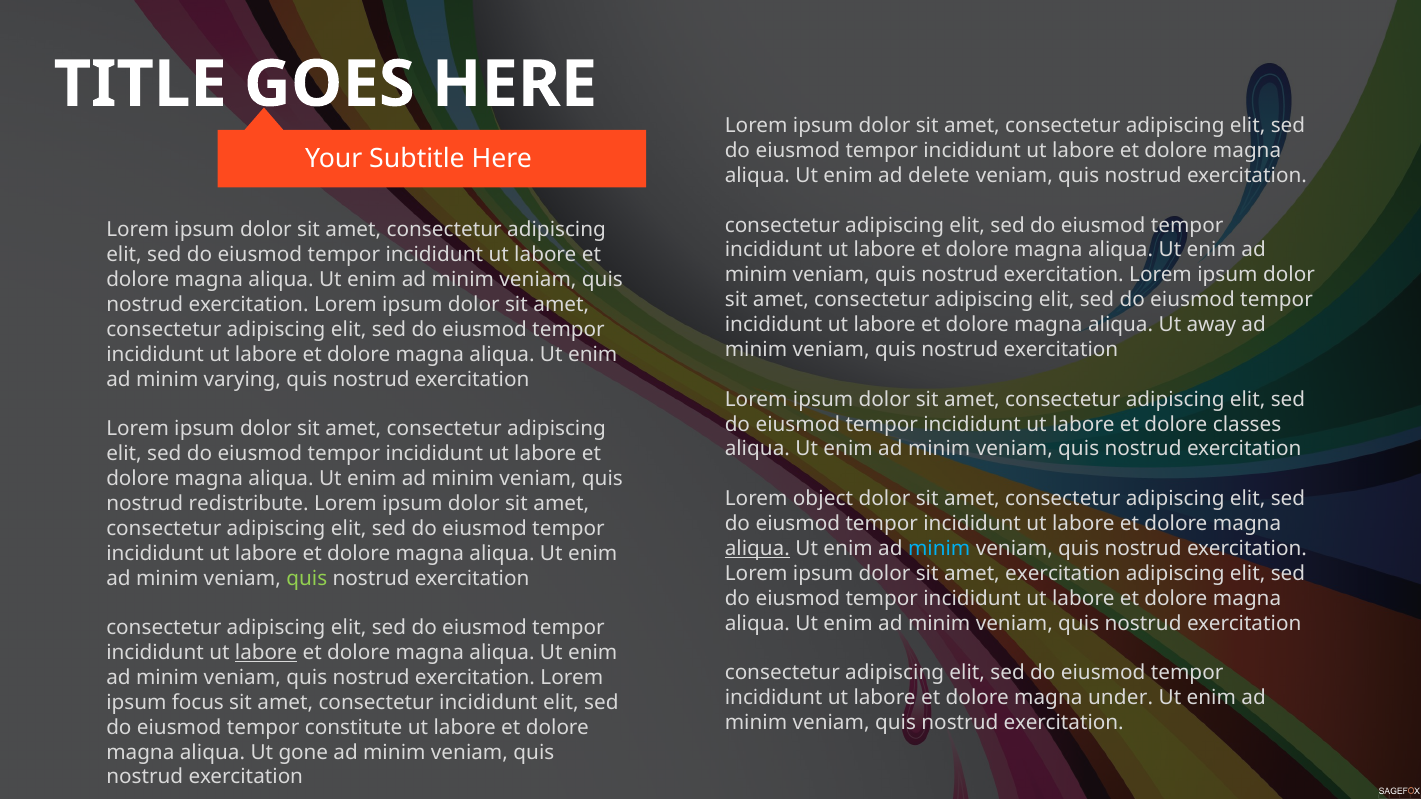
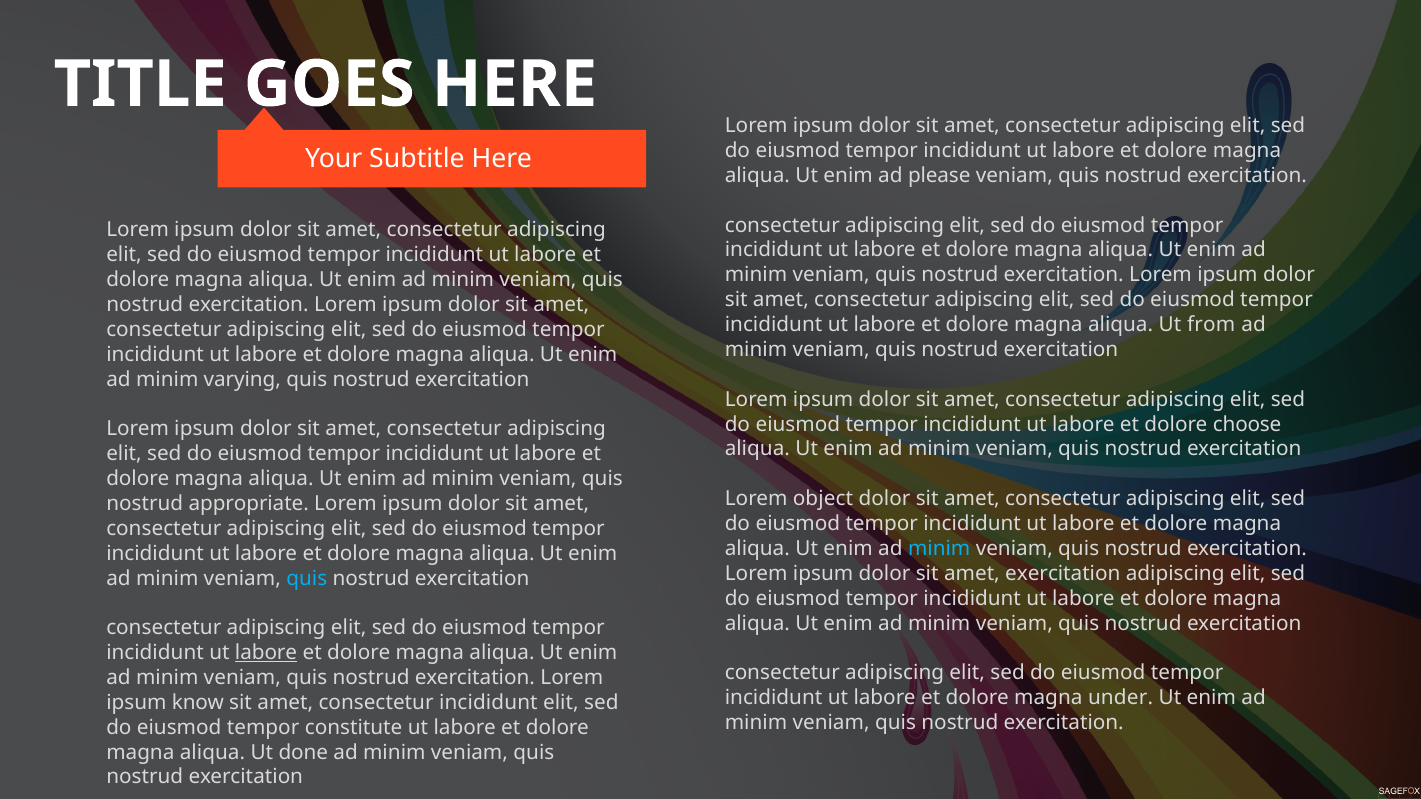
delete: delete -> please (939, 176)
away: away -> from (1211, 325)
classes: classes -> choose (1247, 424)
redistribute: redistribute -> appropriate (249, 504)
aliqua underline: present -> none (757, 549)
quis colour: light green -> light blue (307, 578)
focus: focus -> know (198, 703)
gone: gone -> done (303, 753)
